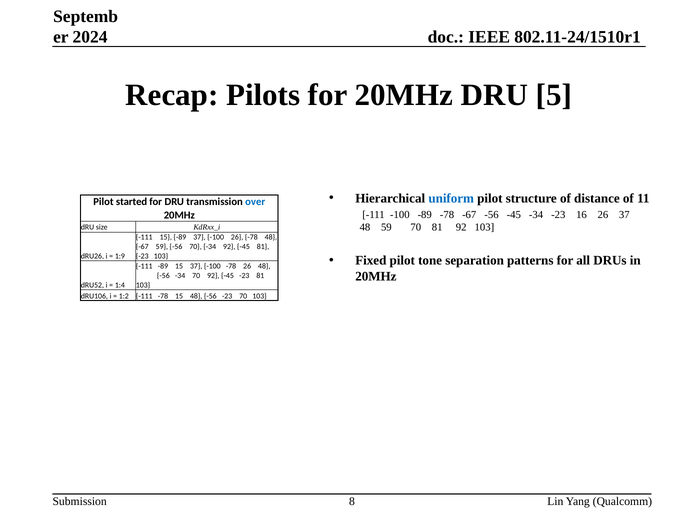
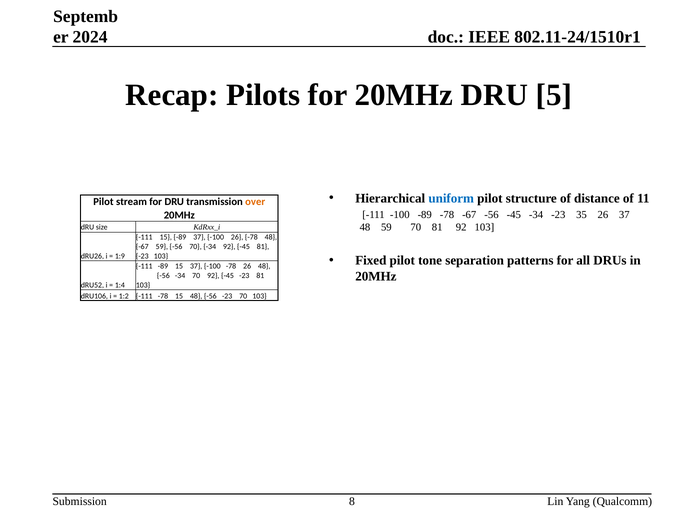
started: started -> stream (132, 202)
over colour: blue -> orange (255, 202)
16: 16 -> 35 (581, 215)
